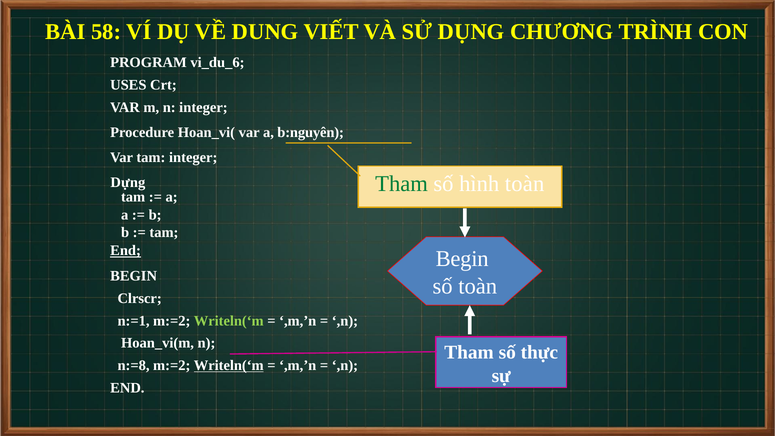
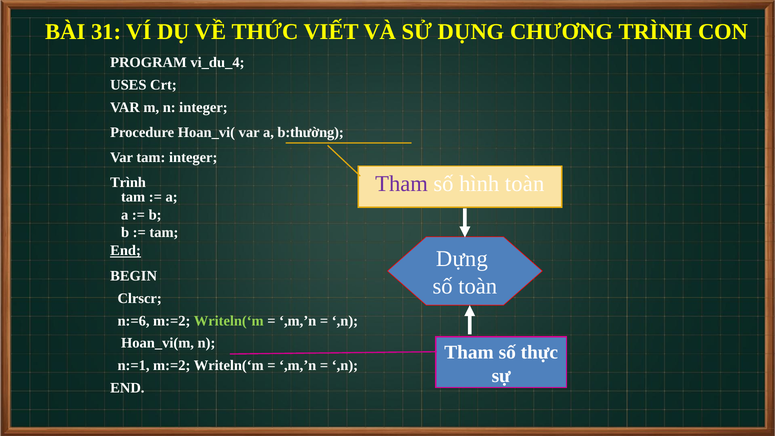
58: 58 -> 31 (106, 32)
DUNG: DUNG -> THỨC (265, 32)
vi_du_6: vi_du_6 -> vi_du_4 (217, 63)
b:nguyên: b:nguyên -> b:thường (311, 132)
Tham colour: green -> purple (402, 184)
Dựng: Dựng -> Trình (128, 182)
Begin: Begin -> Dựng (462, 259)
n:=1: n:=1 -> n:=6 (134, 321)
n:=8: n:=8 -> n:=1 (134, 365)
Writeln(‘m underline: present -> none (229, 365)
